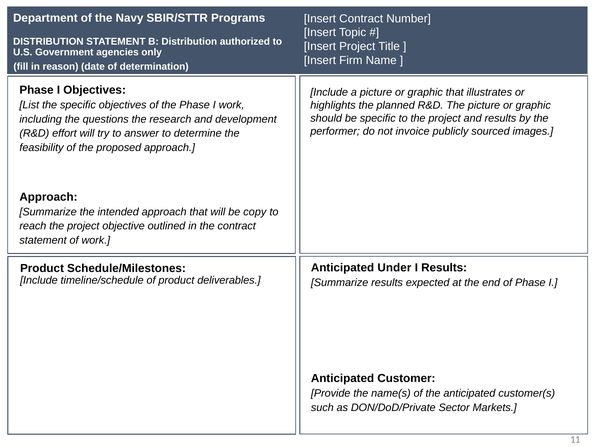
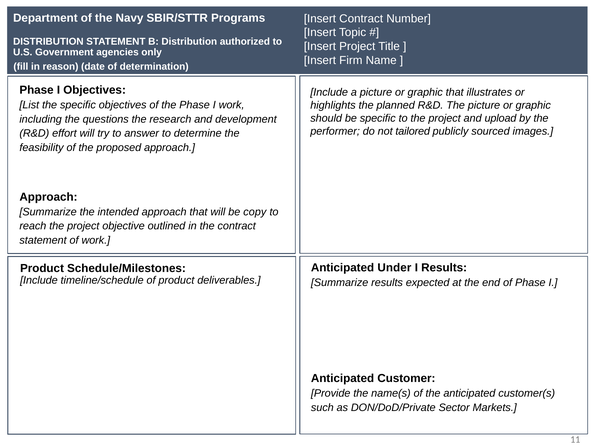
and results: results -> upload (500, 118)
invoice: invoice -> tailored (413, 131)
